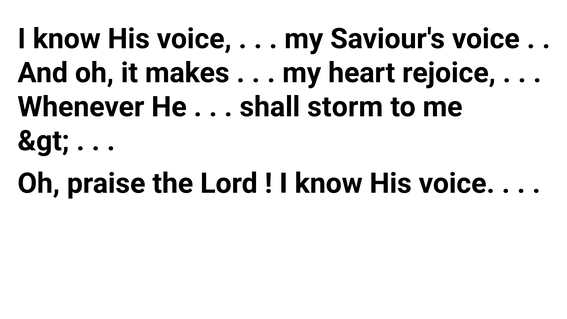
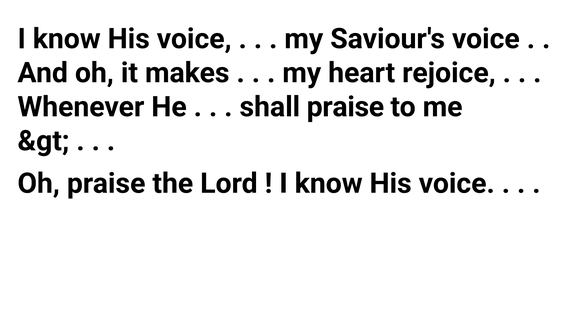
shall storm: storm -> praise (345, 107)
